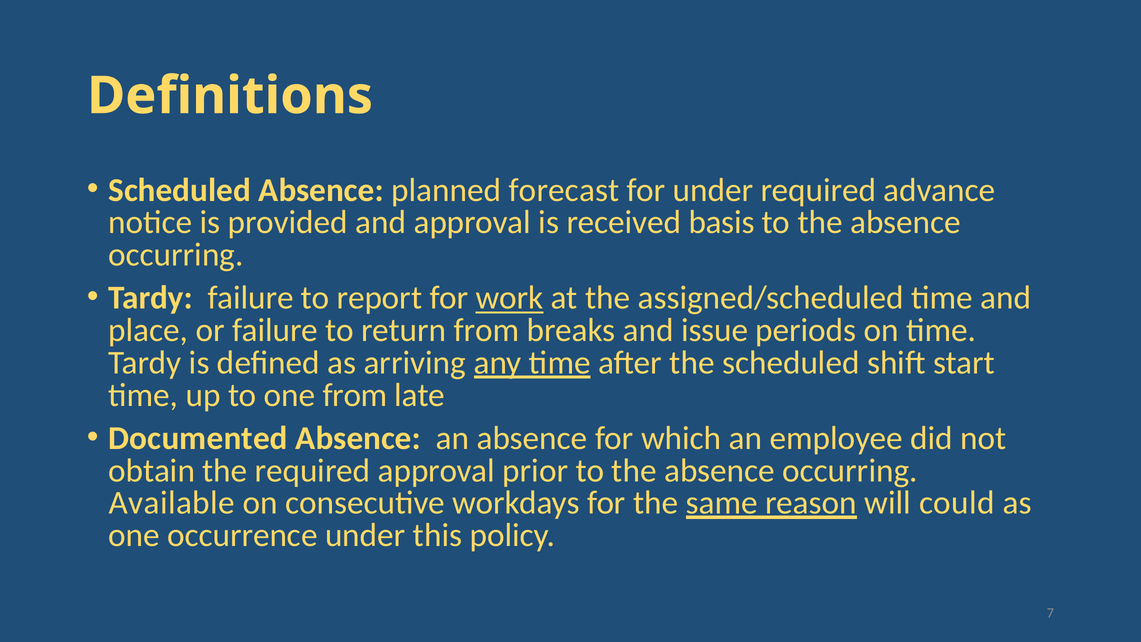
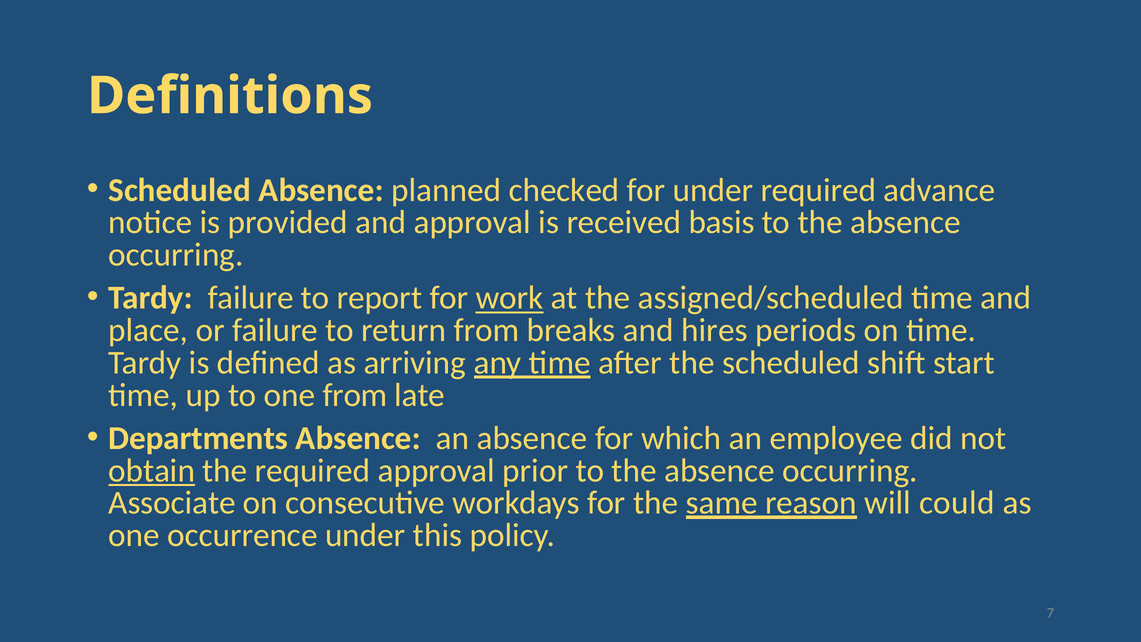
forecast: forecast -> checked (564, 190)
issue: issue -> hires (714, 330)
Documented: Documented -> Departments (198, 438)
obtain underline: none -> present (152, 470)
Available: Available -> Associate (172, 503)
